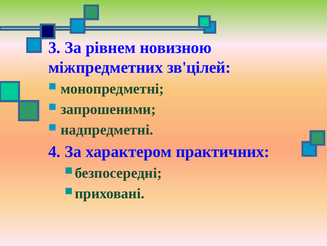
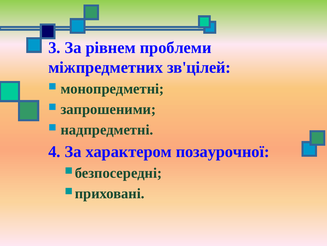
новизною: новизною -> проблеми (176, 48)
практичних: практичних -> позаурочної (223, 151)
